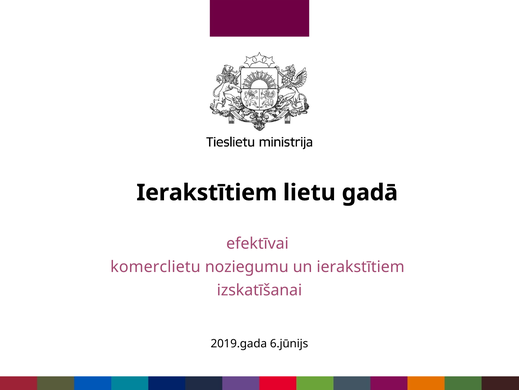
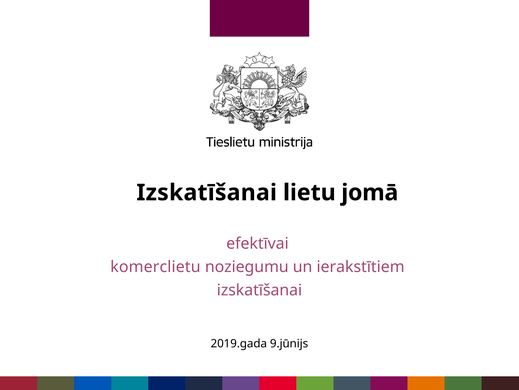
Ierakstītiem: Ierakstītiem -> Izskatīšanai (207, 192)
gadā: gadā -> jomā (370, 192)
6.jūnijs: 6.jūnijs -> 9.jūnijs (289, 343)
